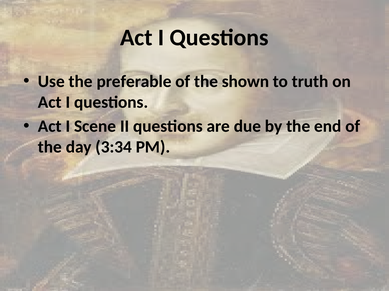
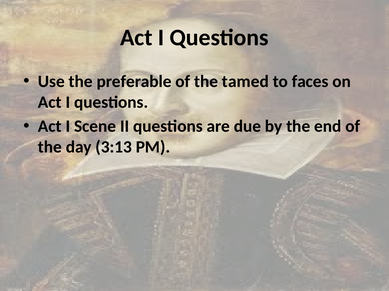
shown: shown -> tamed (245, 82)
truth: truth -> faces (310, 82)
3:34: 3:34 -> 3:13 (114, 147)
